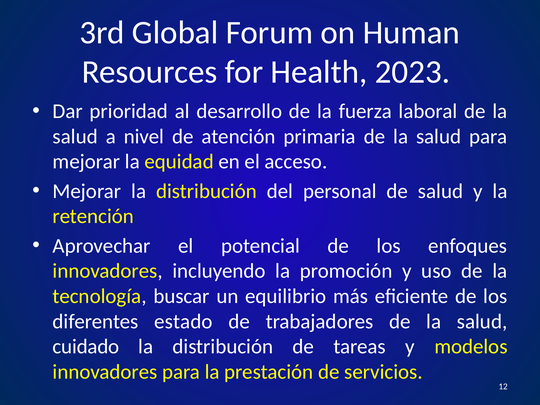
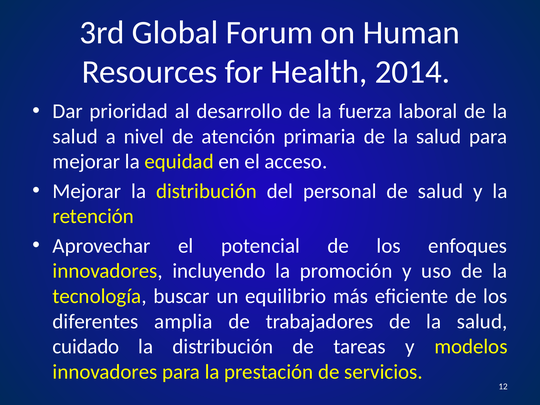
2023: 2023 -> 2014 (413, 72)
estado: estado -> amplia (183, 321)
